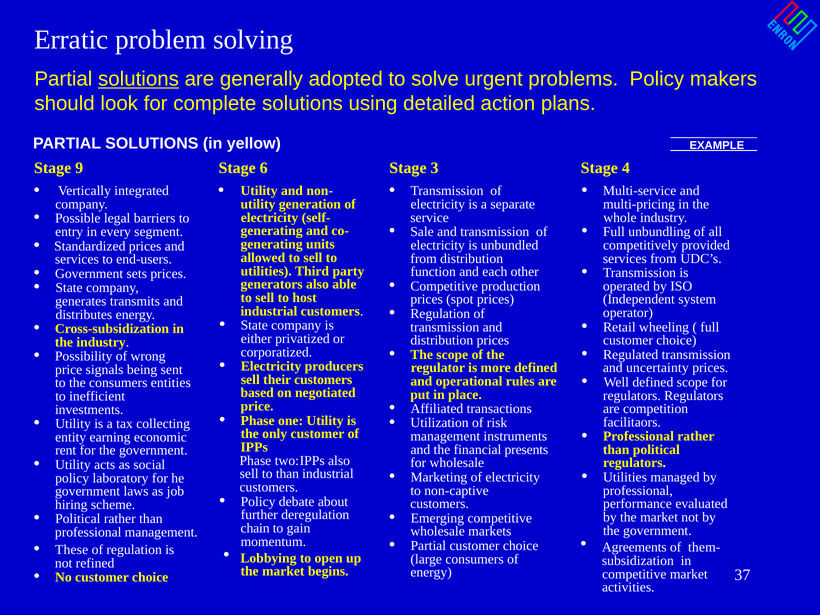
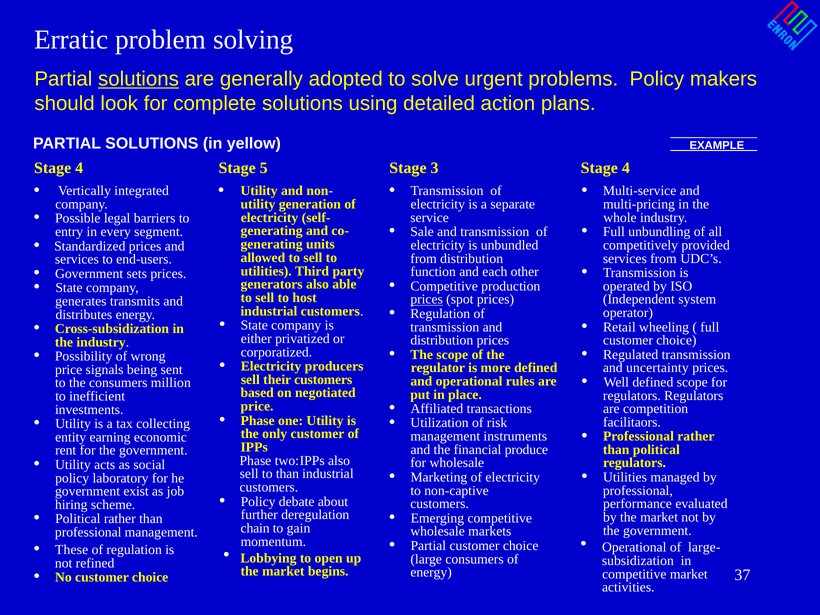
9: 9 -> 4 (79, 168)
6: 6 -> 5 (264, 168)
prices underline: none -> present (427, 299)
entities: entities -> million (171, 383)
presents: presents -> produce (526, 450)
laws: laws -> exist (136, 491)
Agreements: Agreements -> Operational (634, 547)
them-: them- -> large- (704, 547)
